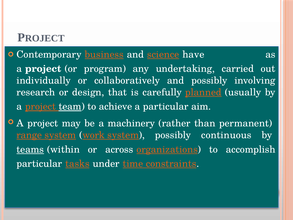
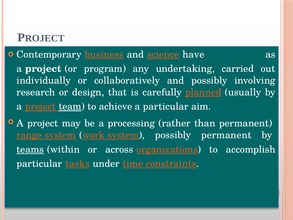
machinery: machinery -> processing (131, 123)
possibly continuous: continuous -> permanent (226, 135)
